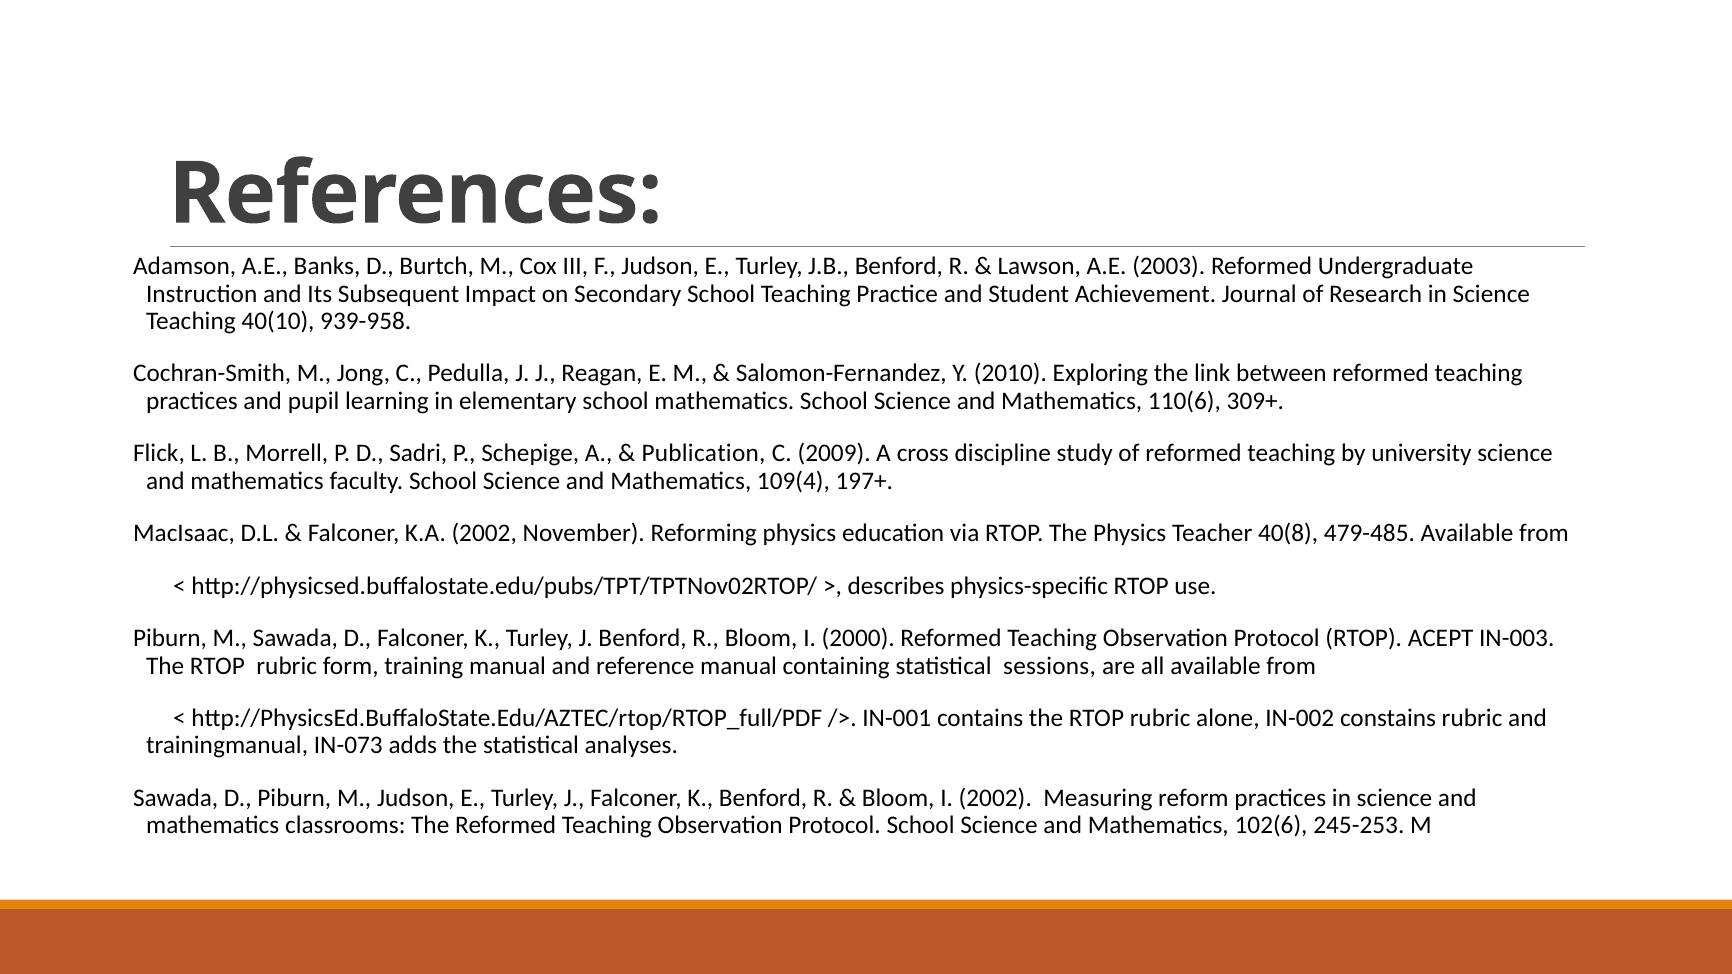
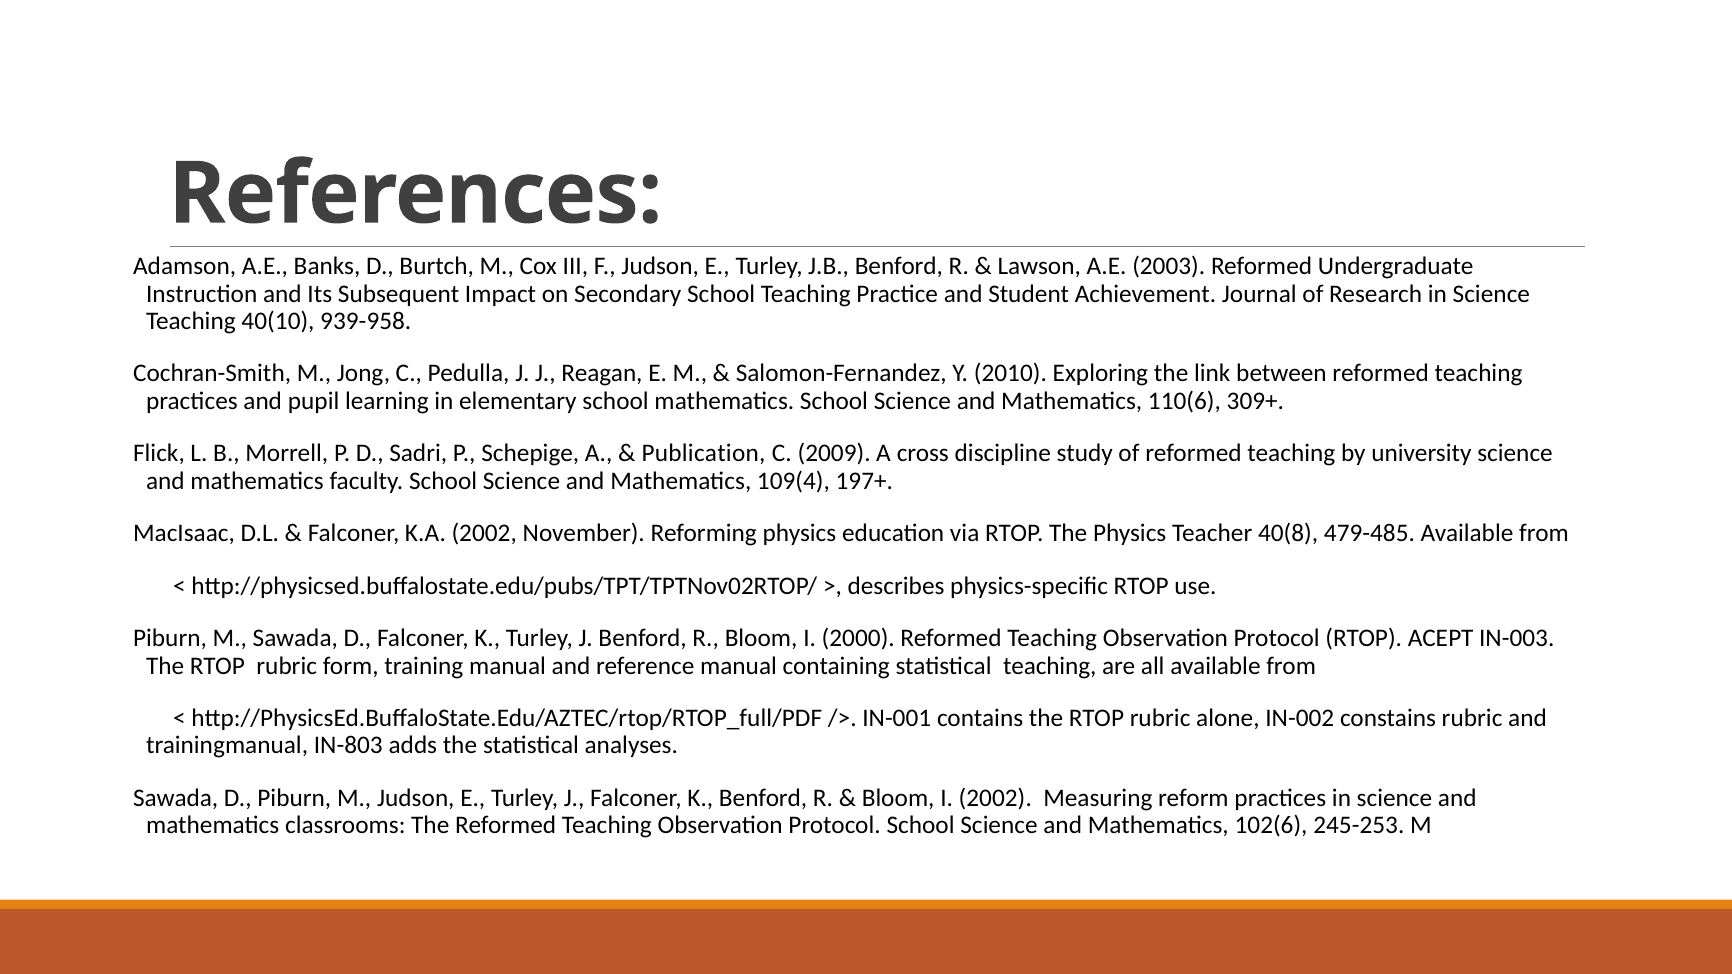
statistical sessions: sessions -> teaching (1050, 666)
IN-073: IN-073 -> IN-803 (348, 746)
